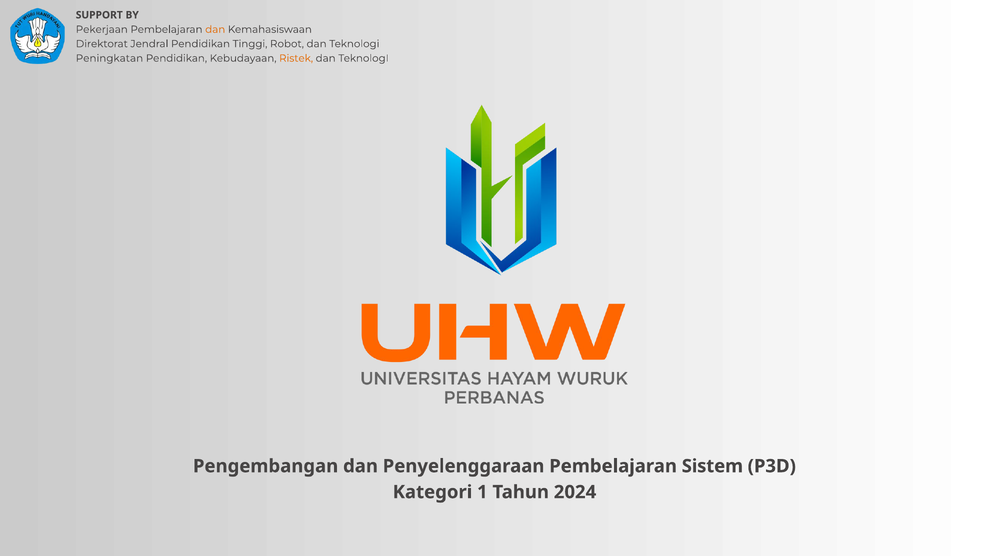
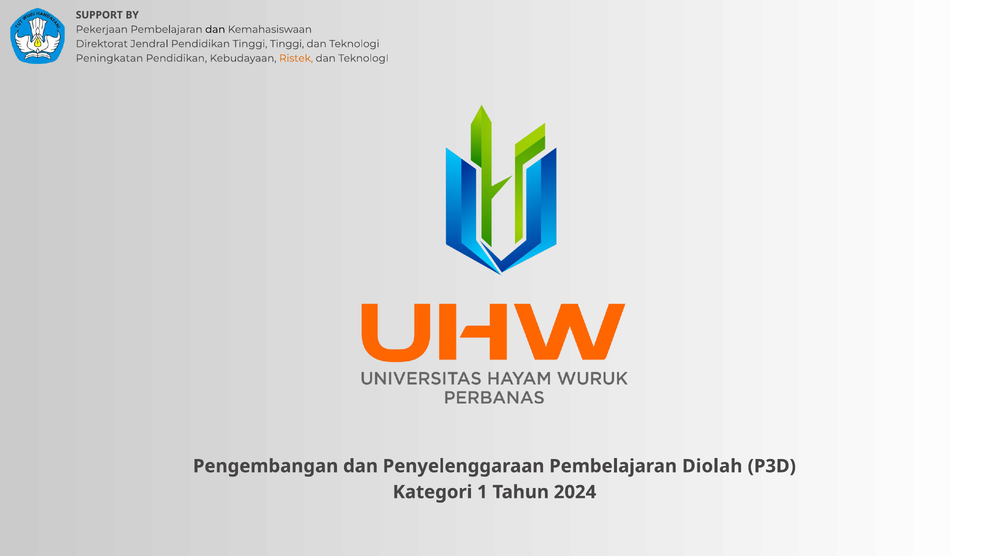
dan colour: orange -> black (215, 29)
Tinggi Robot: Robot -> Tinggi (287, 44)
Sistem: Sistem -> Diolah (712, 466)
